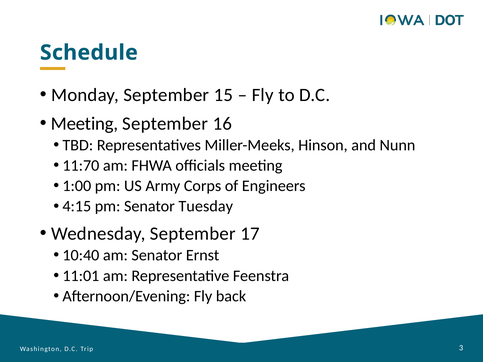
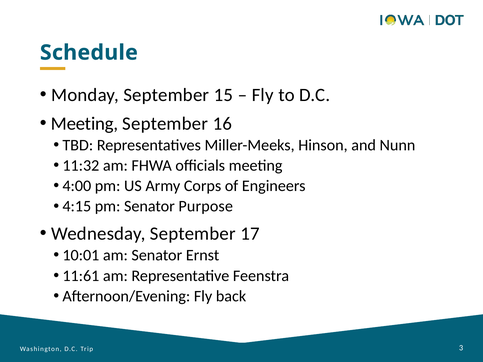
11:70: 11:70 -> 11:32 (81, 166)
1:00: 1:00 -> 4:00 (77, 186)
Tuesday: Tuesday -> Purpose (206, 206)
10:40: 10:40 -> 10:01 (81, 255)
11:01: 11:01 -> 11:61 (81, 276)
